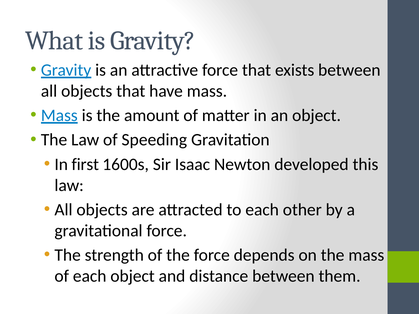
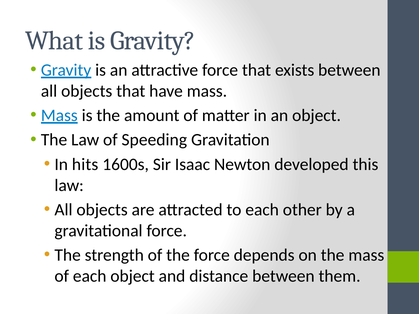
first: first -> hits (85, 164)
